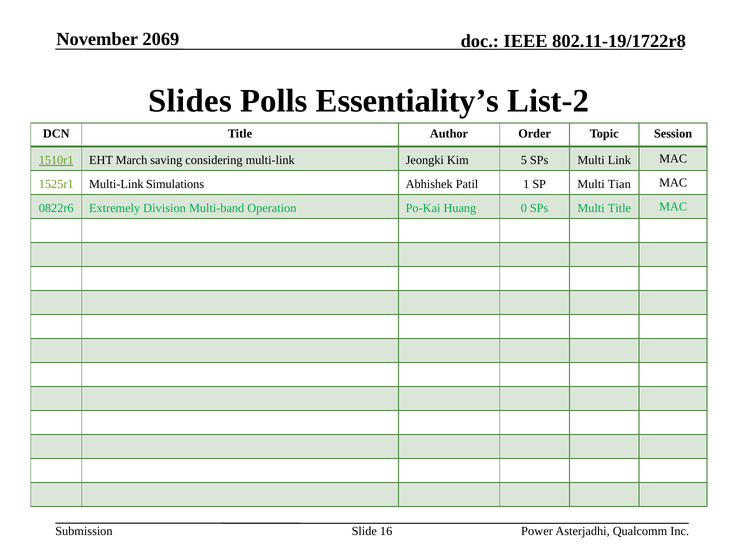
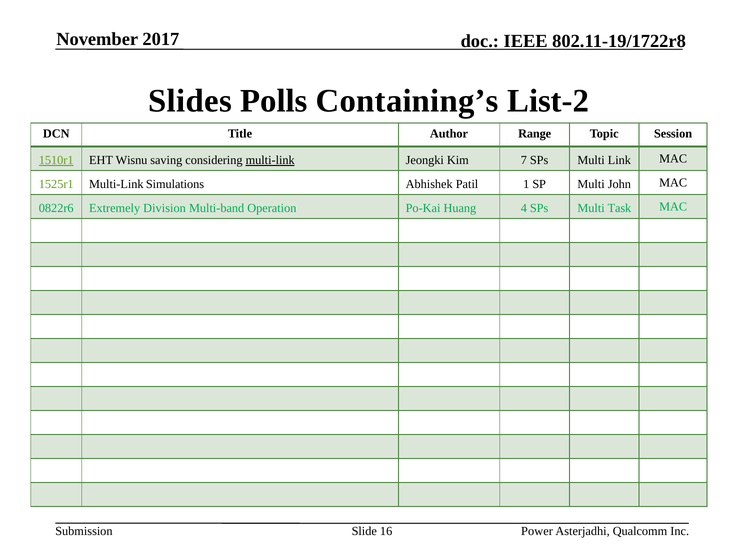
2069: 2069 -> 2017 (161, 39)
Essentiality’s: Essentiality’s -> Containing’s (407, 101)
Order: Order -> Range (535, 134)
March: March -> Wisnu (132, 160)
multi-link underline: none -> present (270, 160)
5: 5 -> 7 (524, 160)
Tian: Tian -> John (619, 184)
0: 0 -> 4 (524, 208)
Multi Title: Title -> Task (619, 208)
